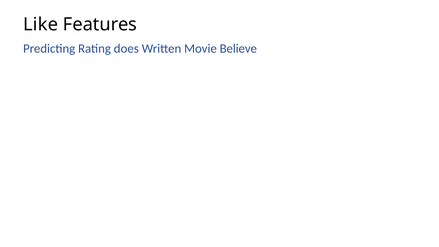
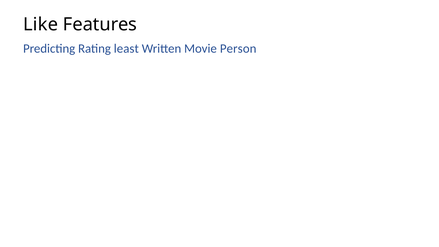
does: does -> least (126, 49)
Believe: Believe -> Person (238, 49)
